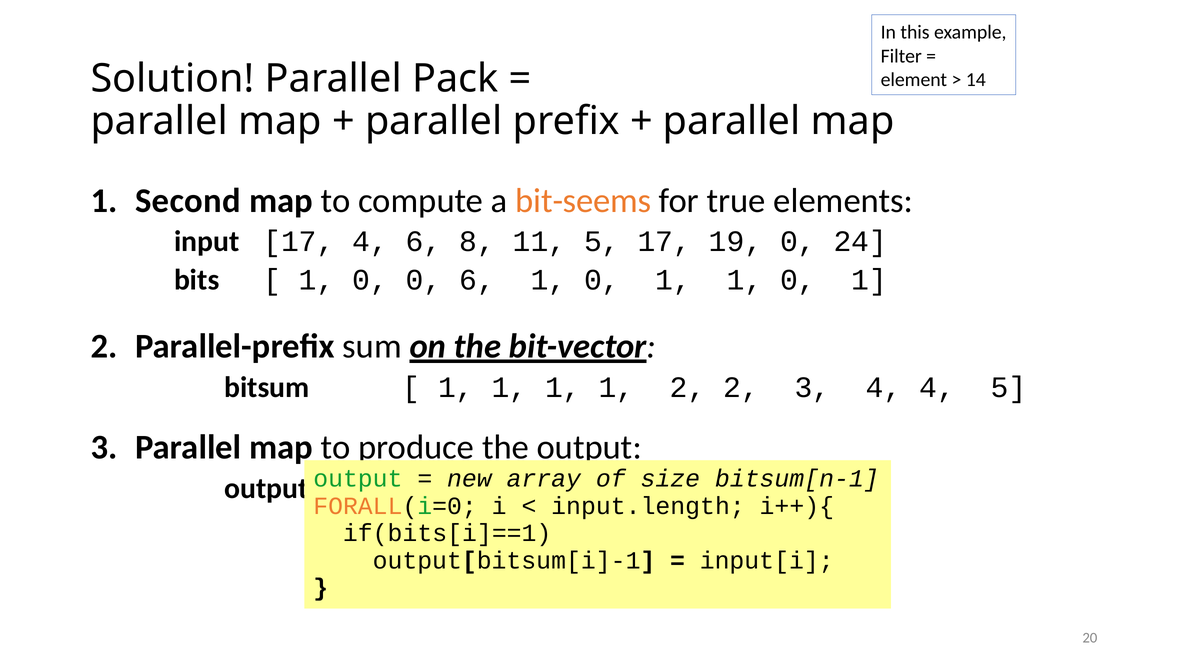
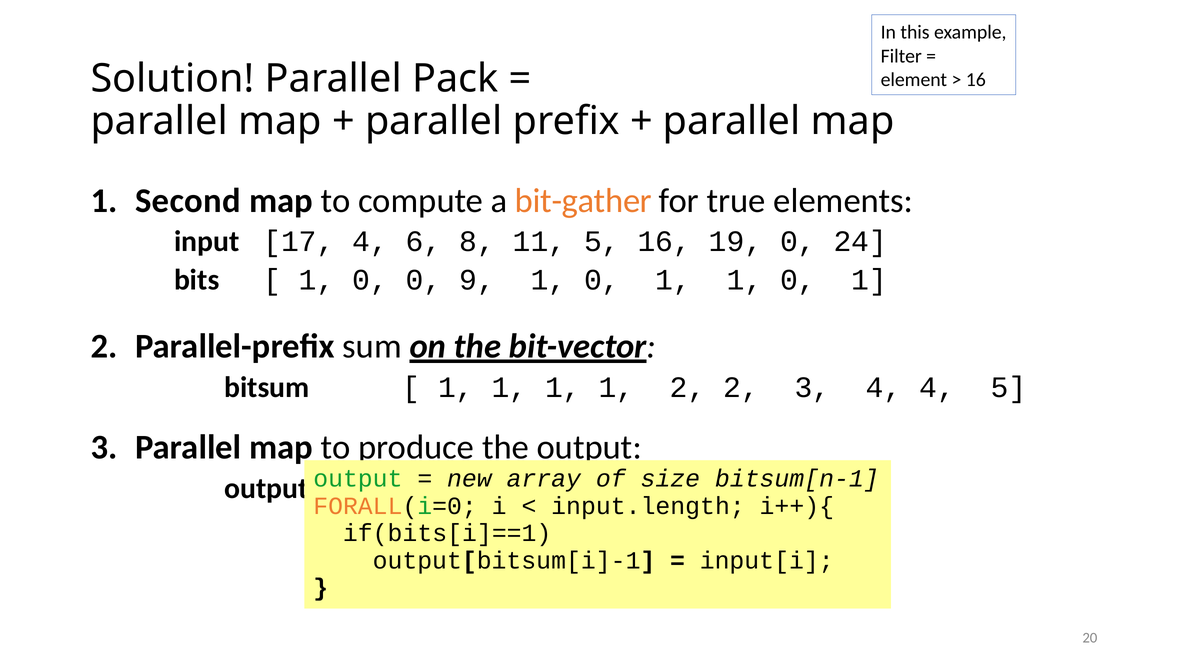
14: 14 -> 16 (976, 80)
bit-seems: bit-seems -> bit-gather (583, 201)
5 17: 17 -> 16 (664, 242)
0 6: 6 -> 9 (477, 280)
